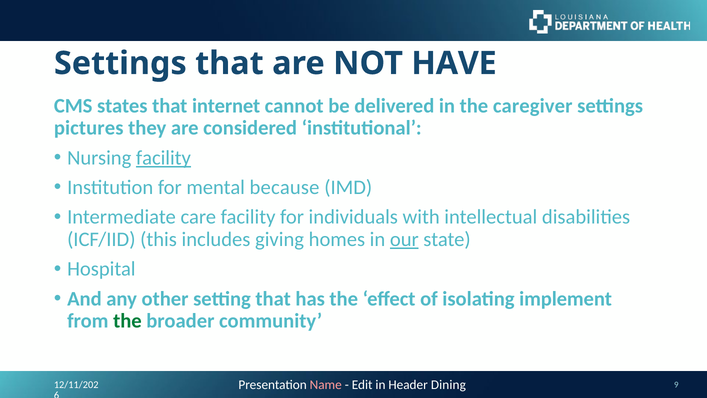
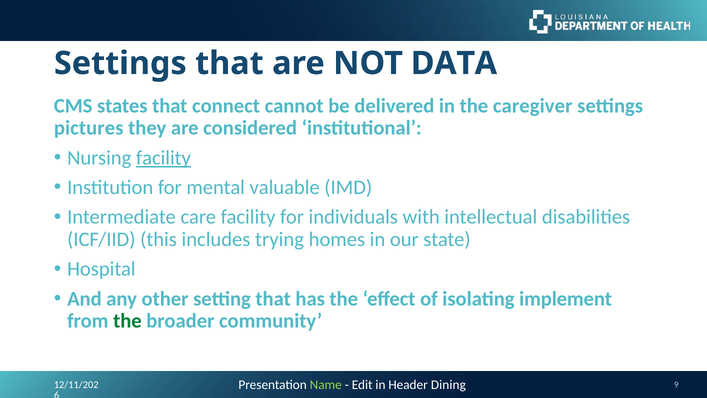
HAVE: HAVE -> DATA (454, 63)
internet: internet -> connect (226, 106)
because: because -> valuable (285, 187)
giving: giving -> trying (280, 239)
our underline: present -> none (404, 239)
Name colour: pink -> light green (326, 385)
